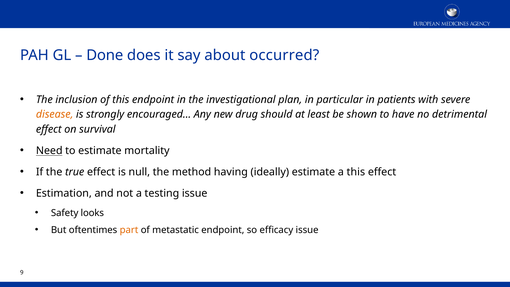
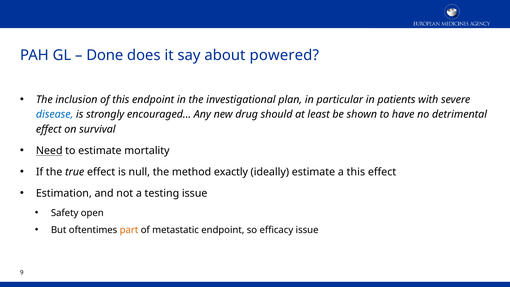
occurred: occurred -> powered (284, 55)
disease colour: orange -> blue (55, 114)
having: having -> exactly (231, 172)
looks: looks -> open (92, 213)
